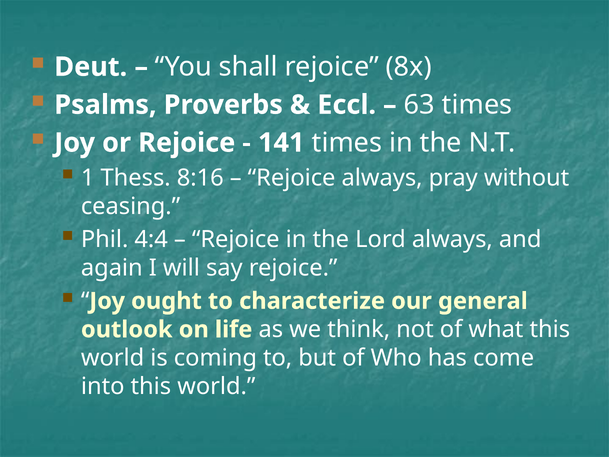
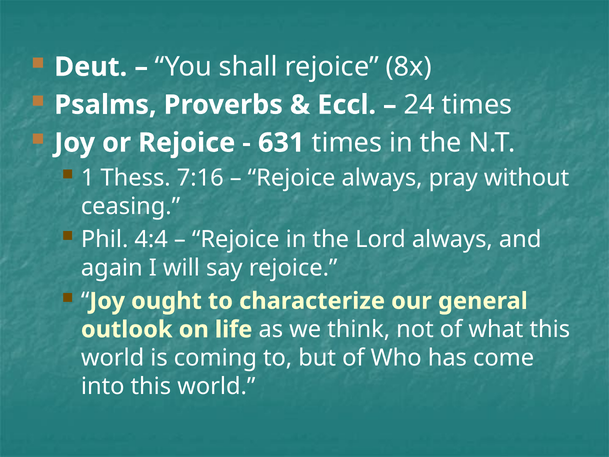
63: 63 -> 24 (419, 105)
141: 141 -> 631 (281, 143)
8:16: 8:16 -> 7:16 (200, 178)
